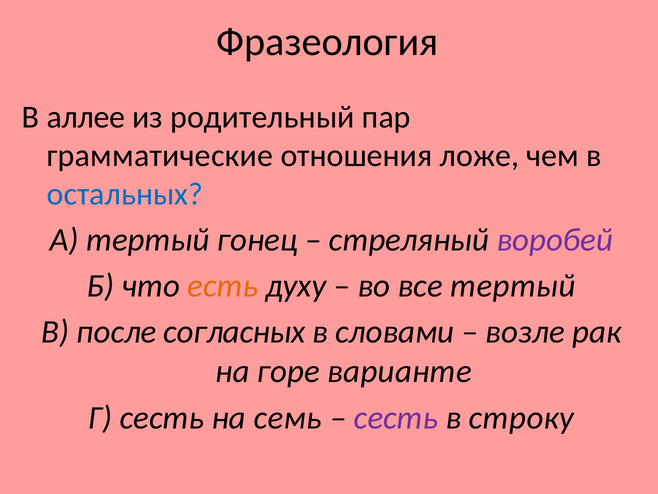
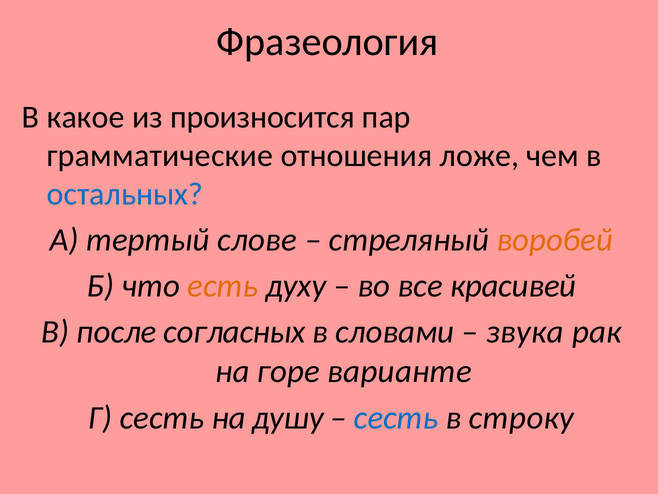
аллее: аллее -> какое (86, 117)
родительный: родительный -> произносится (263, 117)
гонец: гонец -> слове (257, 240)
воробей colour: purple -> orange (555, 240)
все тертый: тертый -> красивей (513, 286)
возле: возле -> звука (525, 332)
семь: семь -> душу (288, 417)
сесть colour: purple -> blue (396, 417)
